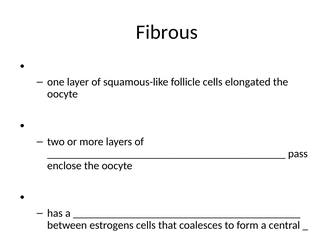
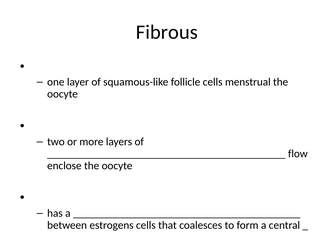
elongated: elongated -> menstrual (248, 82)
pass: pass -> flow (298, 154)
